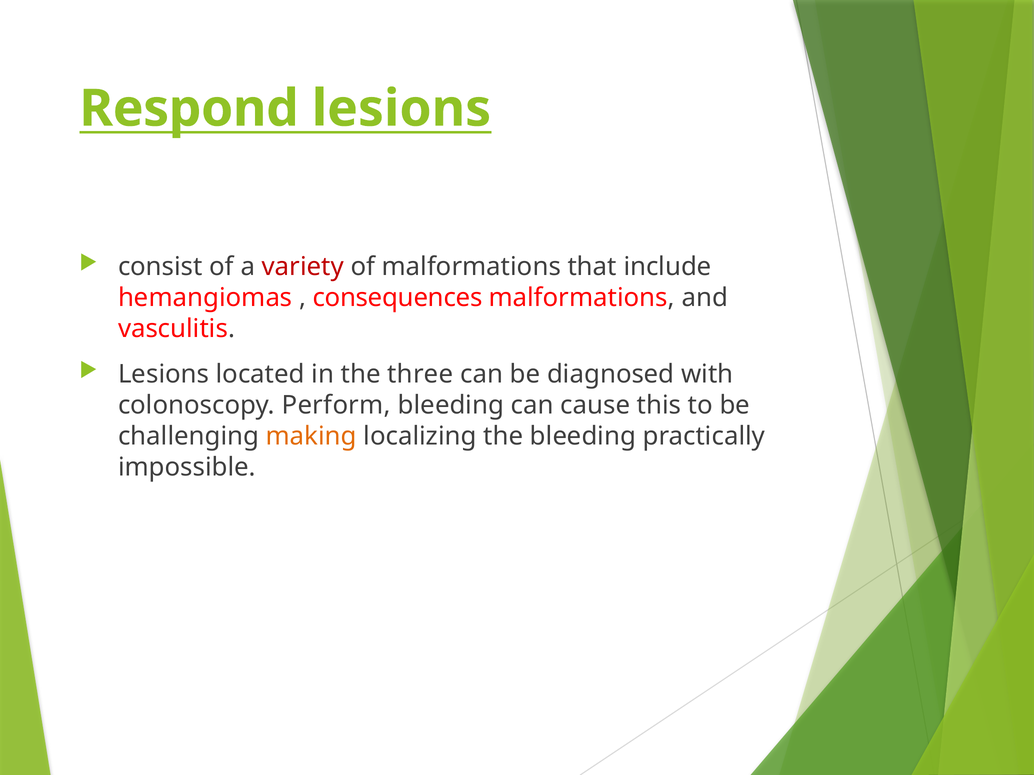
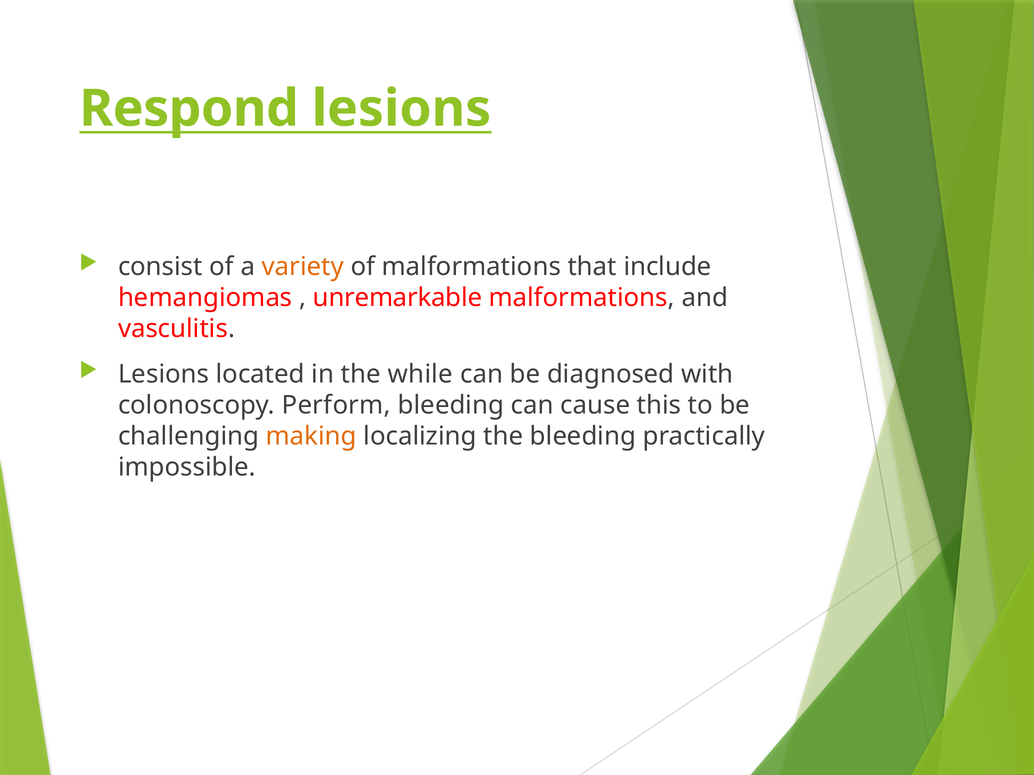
variety colour: red -> orange (303, 267)
consequences: consequences -> unremarkable (397, 298)
three: three -> while (420, 374)
